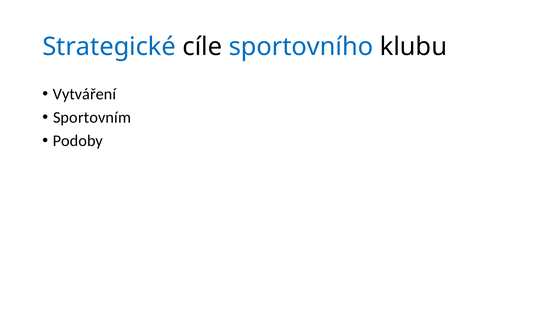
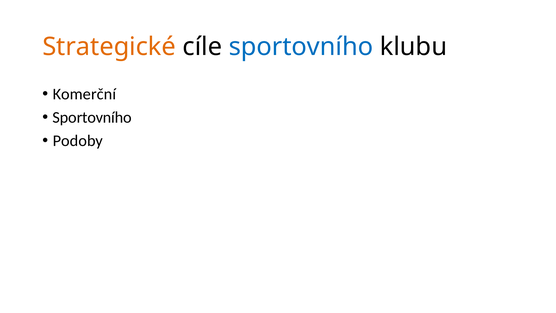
Strategické colour: blue -> orange (109, 47)
Vytváření: Vytváření -> Komerční (84, 94)
Sportovním: Sportovním -> Sportovního (92, 117)
